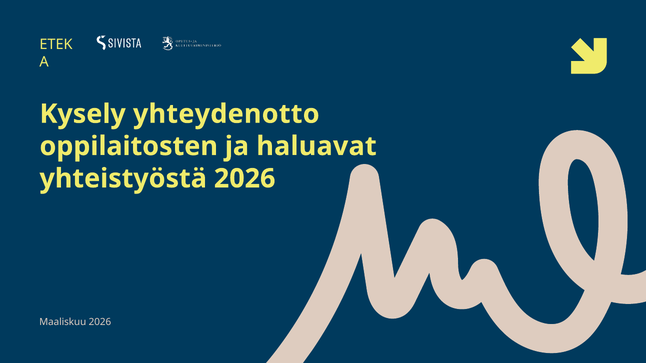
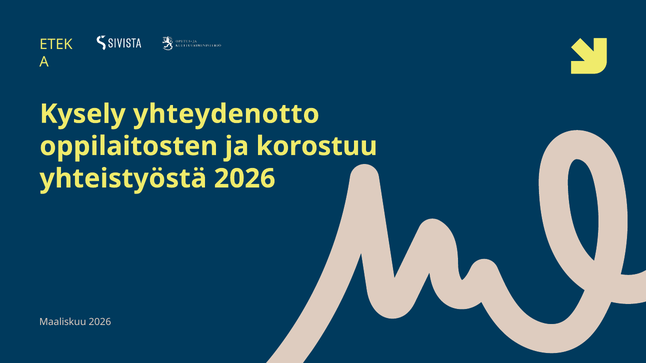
haluavat: haluavat -> korostuu (317, 146)
